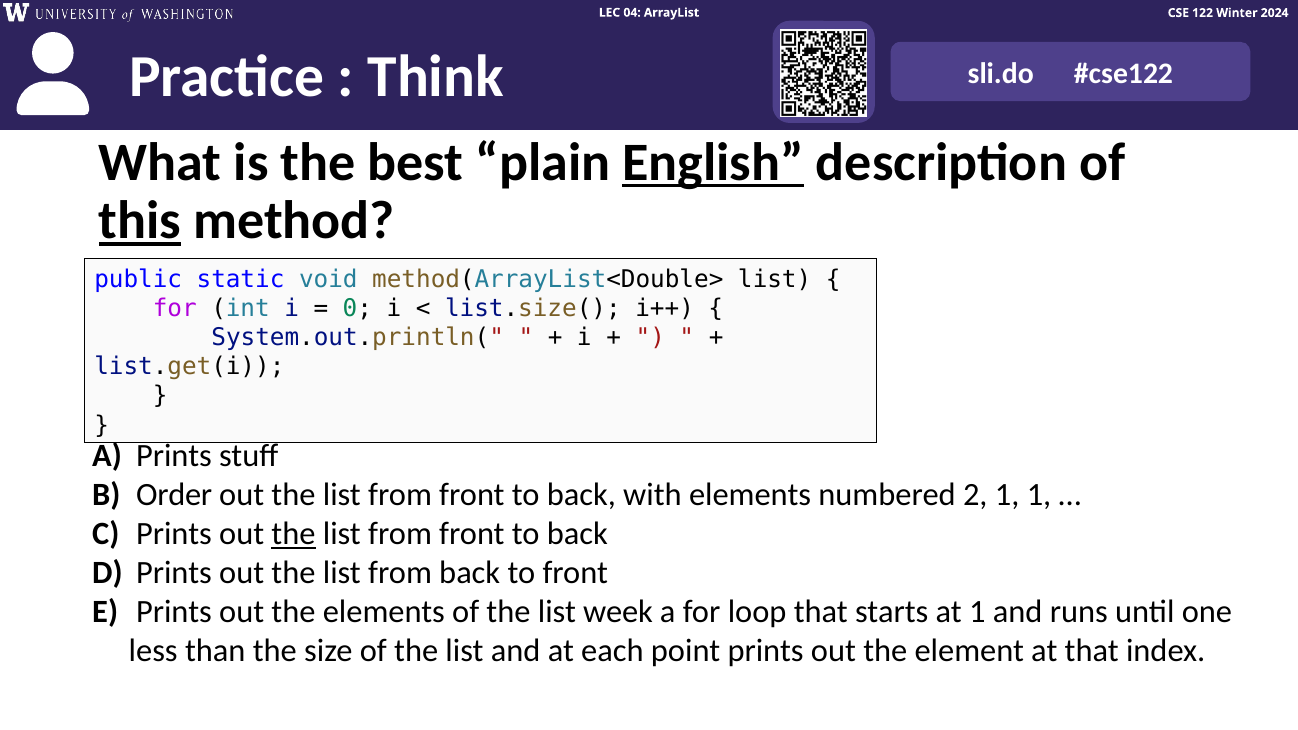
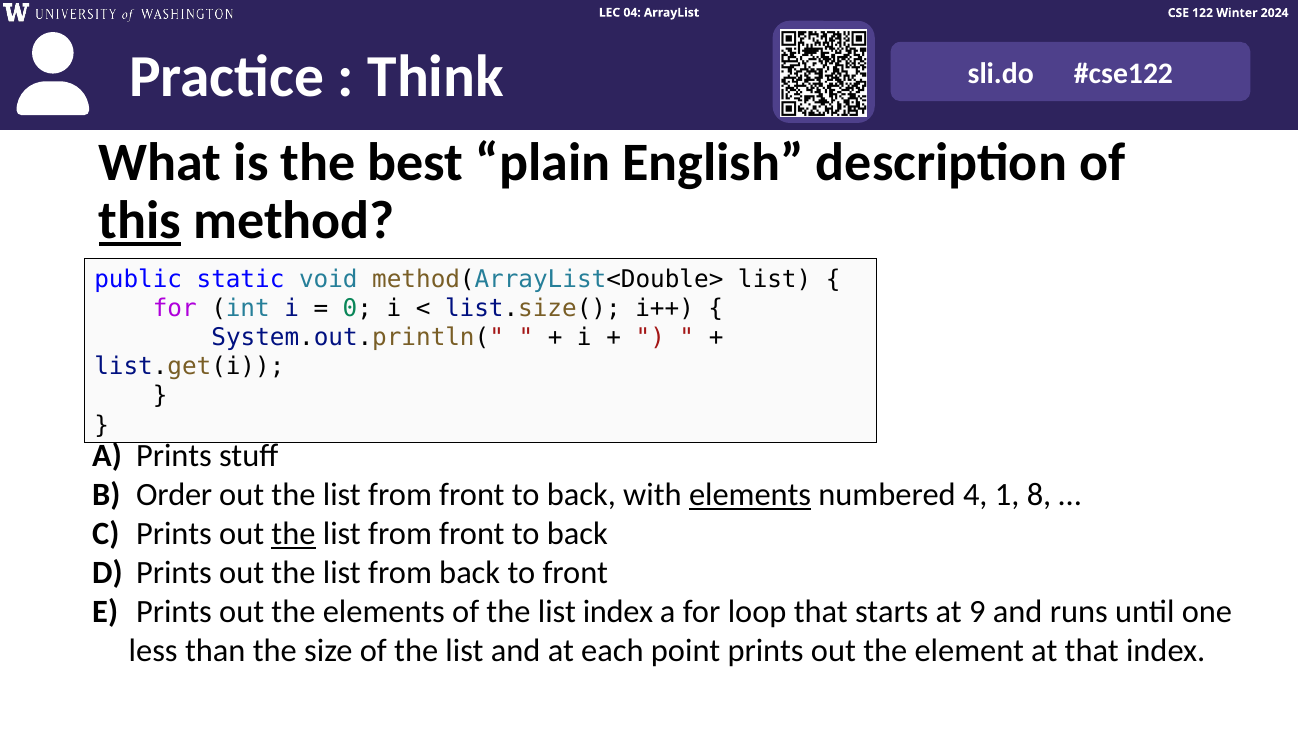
English underline: present -> none (713, 162)
elements underline: none -> present (750, 495)
2: 2 -> 4 (975, 495)
1 1: 1 -> 8 (1039, 495)
list week: week -> index (618, 612)
at 1: 1 -> 9 (977, 612)
